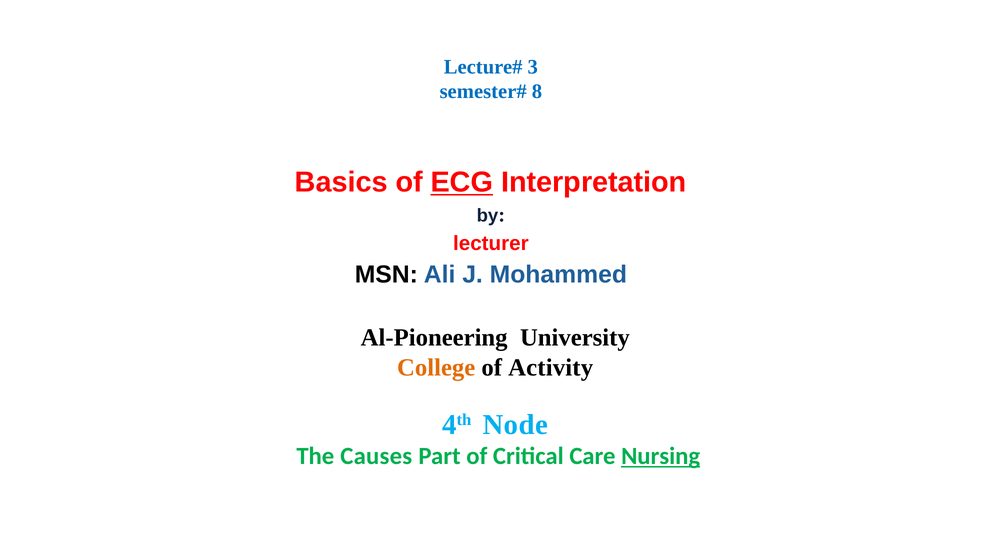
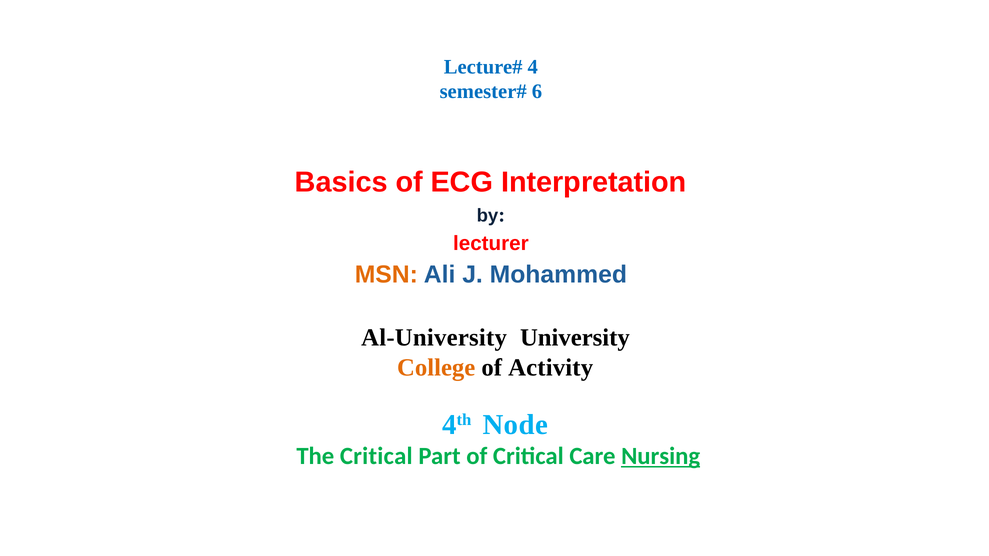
3: 3 -> 4 (533, 67)
8: 8 -> 6 (537, 92)
ECG underline: present -> none (462, 182)
MSN colour: black -> orange (386, 275)
Al-Pioneering: Al-Pioneering -> Al-University (434, 338)
The Causes: Causes -> Critical (376, 457)
